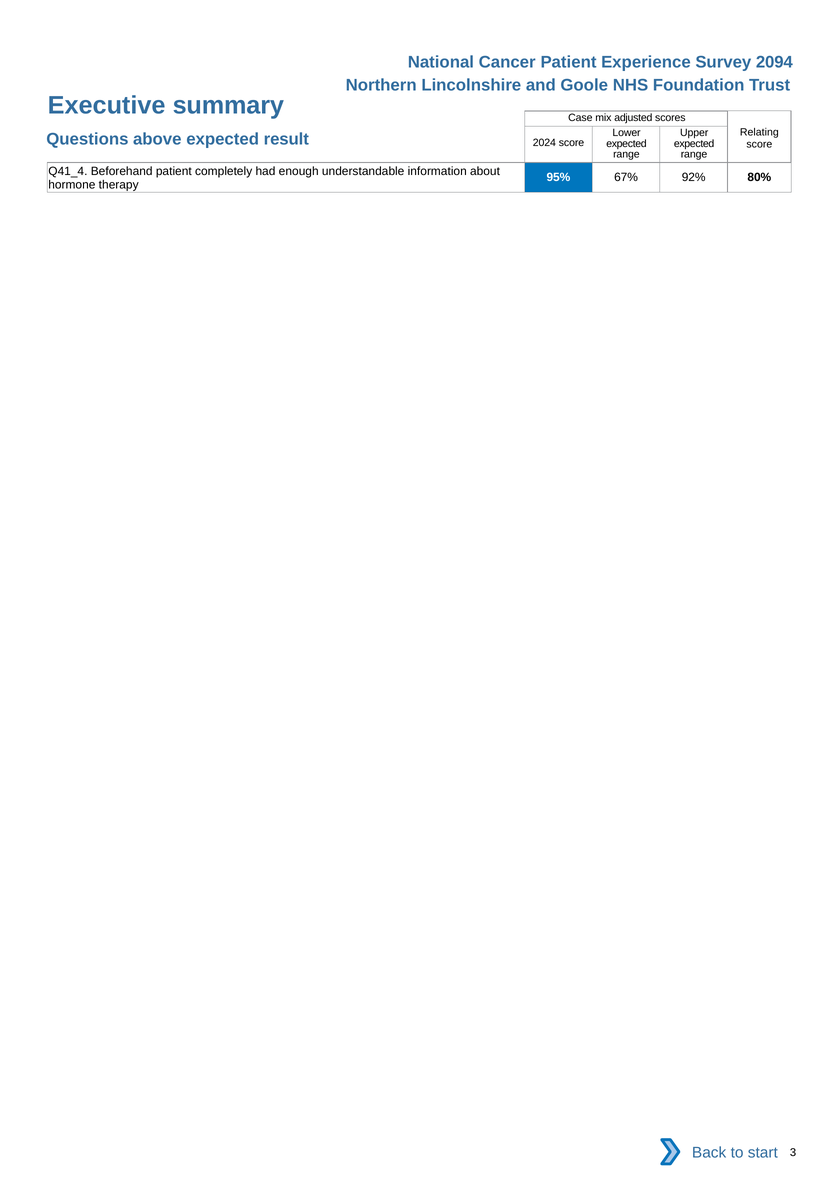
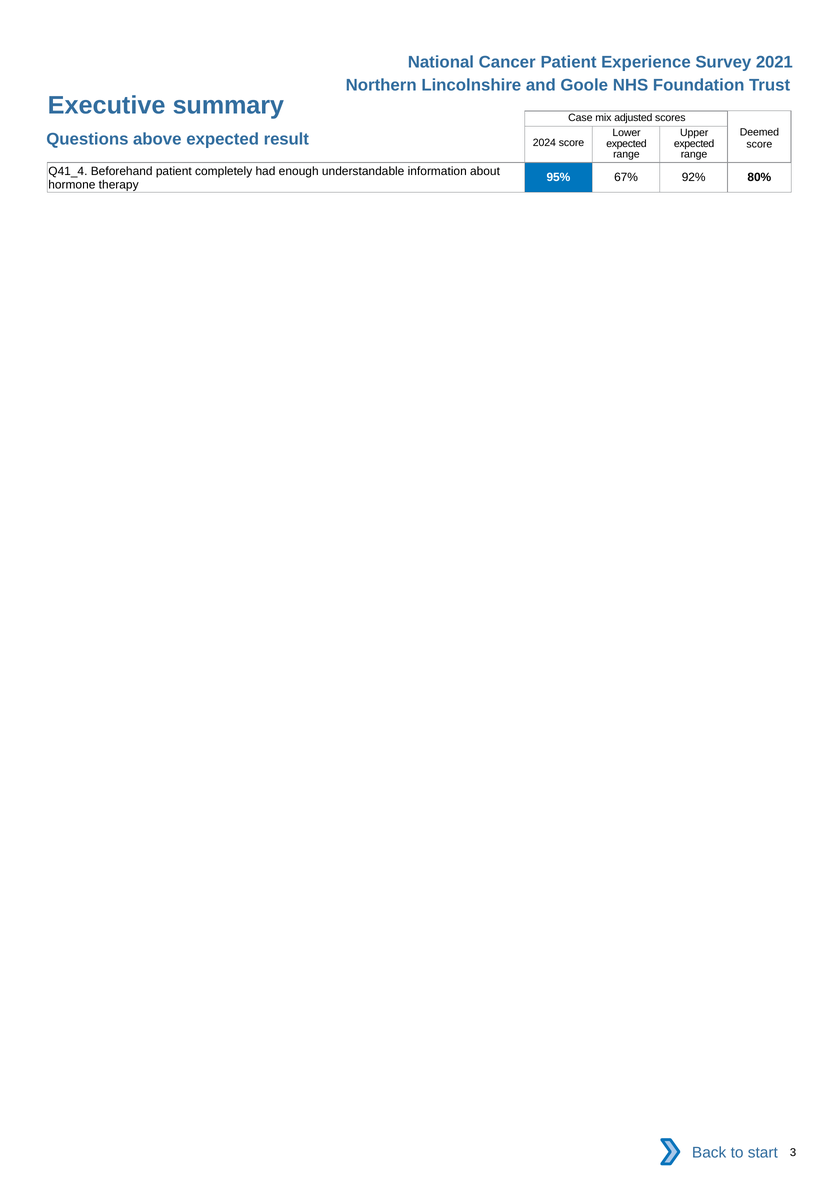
2094: 2094 -> 2021 (774, 62)
Relating: Relating -> Deemed (759, 132)
